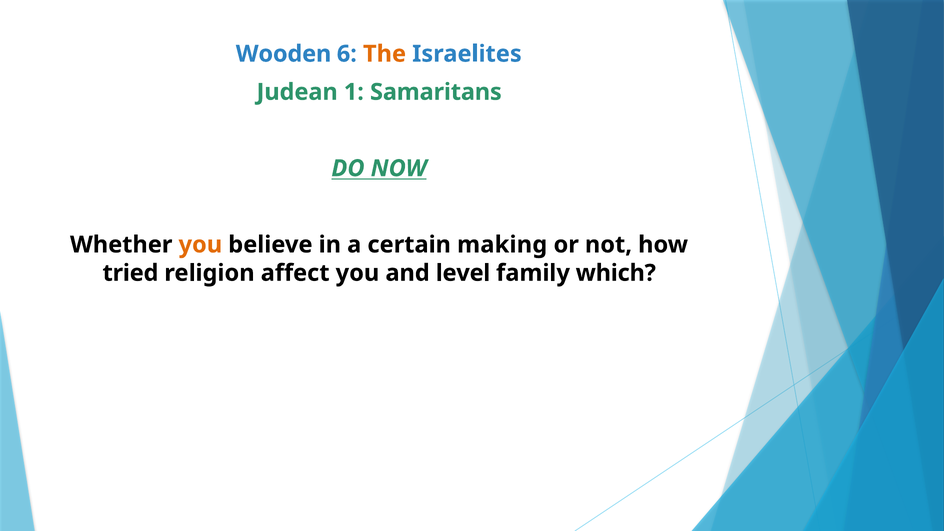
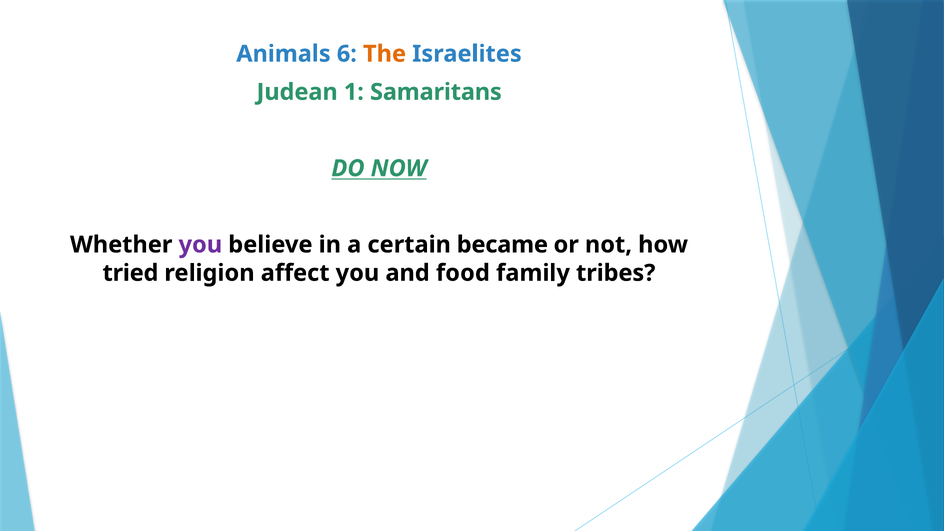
Wooden: Wooden -> Animals (283, 54)
you colour: orange -> purple (200, 245)
making: making -> became (502, 245)
level: level -> food (463, 273)
which: which -> tribes (616, 273)
